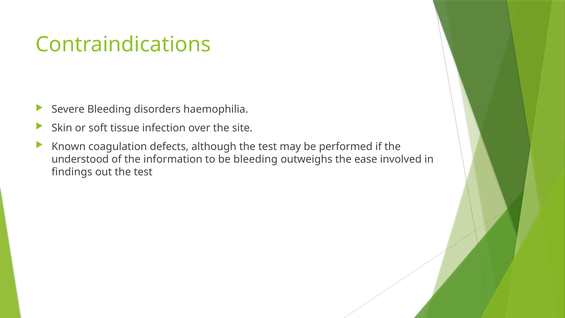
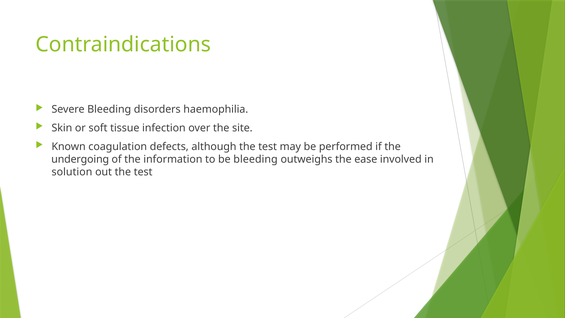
understood: understood -> undergoing (80, 159)
findings: findings -> solution (72, 172)
